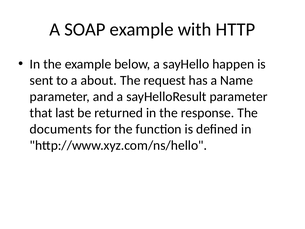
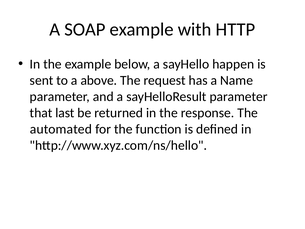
about: about -> above (99, 80)
documents: documents -> automated (61, 129)
